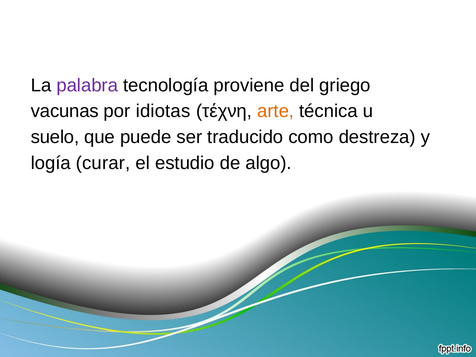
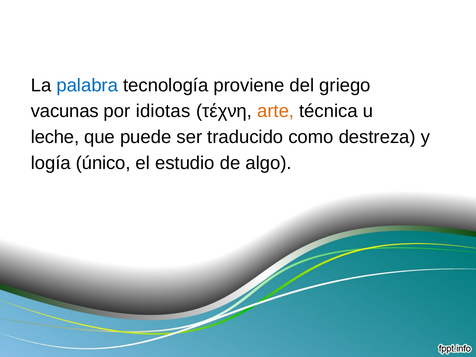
palabra colour: purple -> blue (87, 85)
suelo: suelo -> leche (55, 137)
curar: curar -> único (103, 163)
